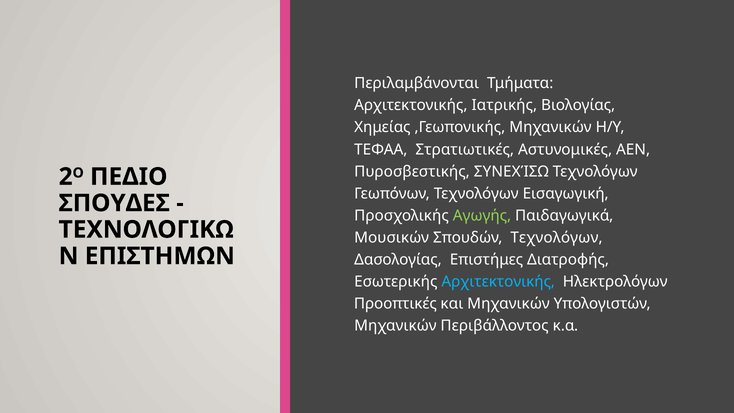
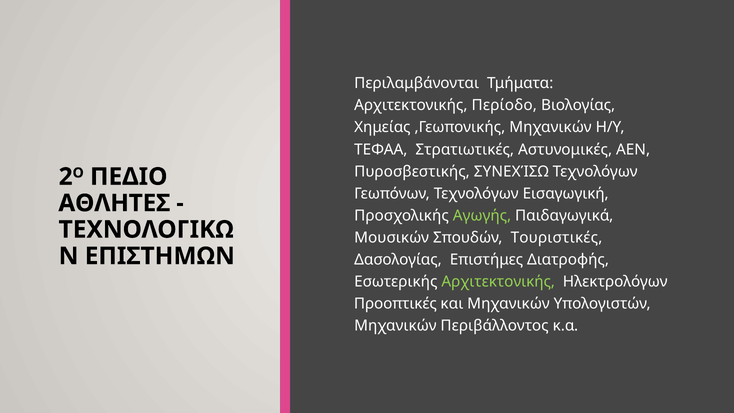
Ιατρικής: Ιατρικής -> Περίοδο (504, 105)
ΣΠΟΥΔΕΣ: ΣΠΟΥΔΕΣ -> ΑΘΛΗΤΕΣ (114, 203)
Σπουδών Τεχνολόγων: Τεχνολόγων -> Τουριστικές (557, 238)
Αρχιτεκτονικής colour: light blue -> light green (498, 282)
